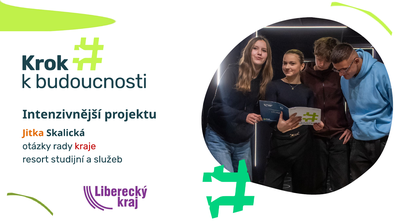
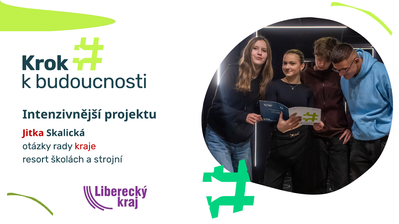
Jitka colour: orange -> red (33, 133)
studijní: studijní -> školách (67, 160)
služeb: služeb -> strojní (108, 160)
